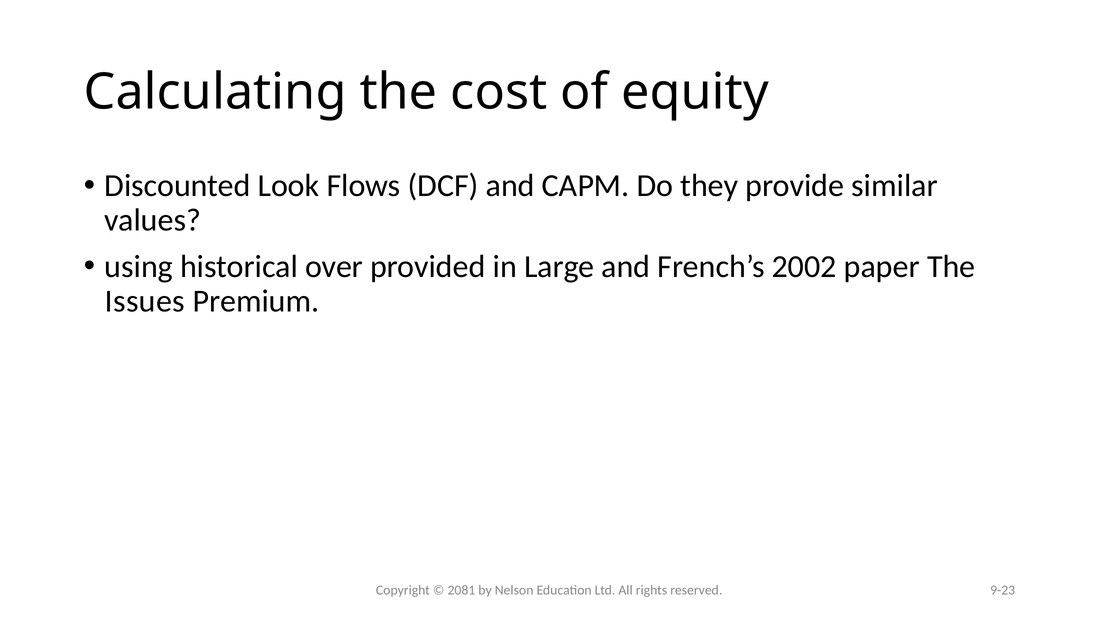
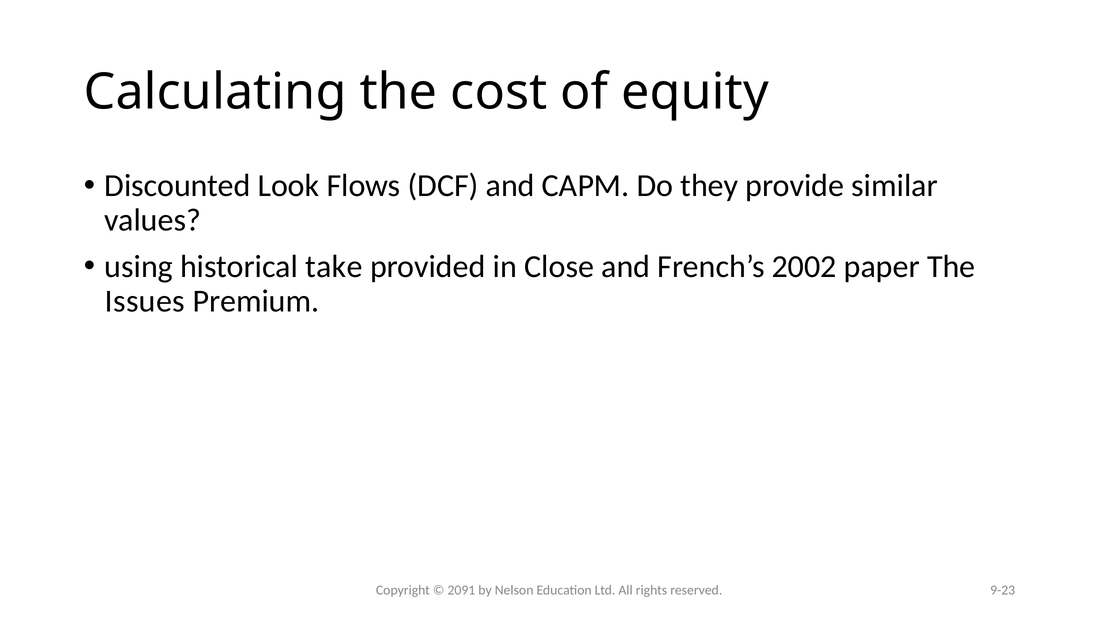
over: over -> take (334, 267)
Large: Large -> Close (559, 267)
2081: 2081 -> 2091 (461, 590)
